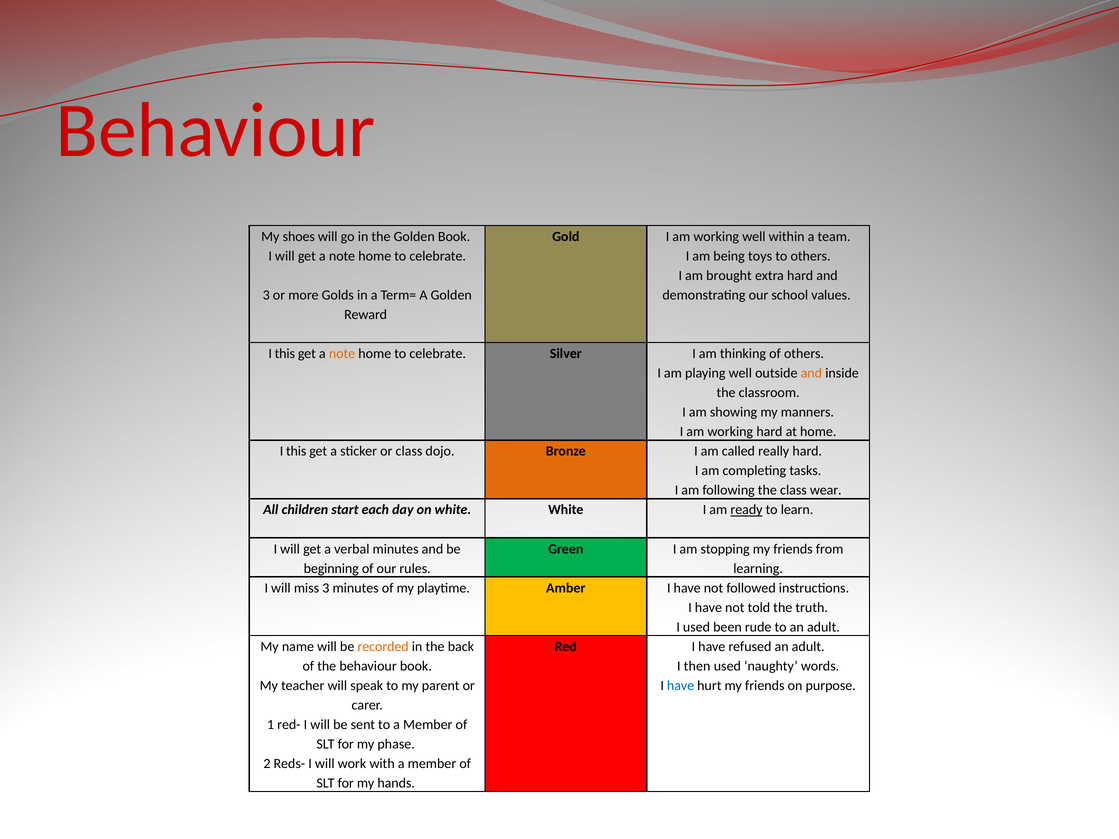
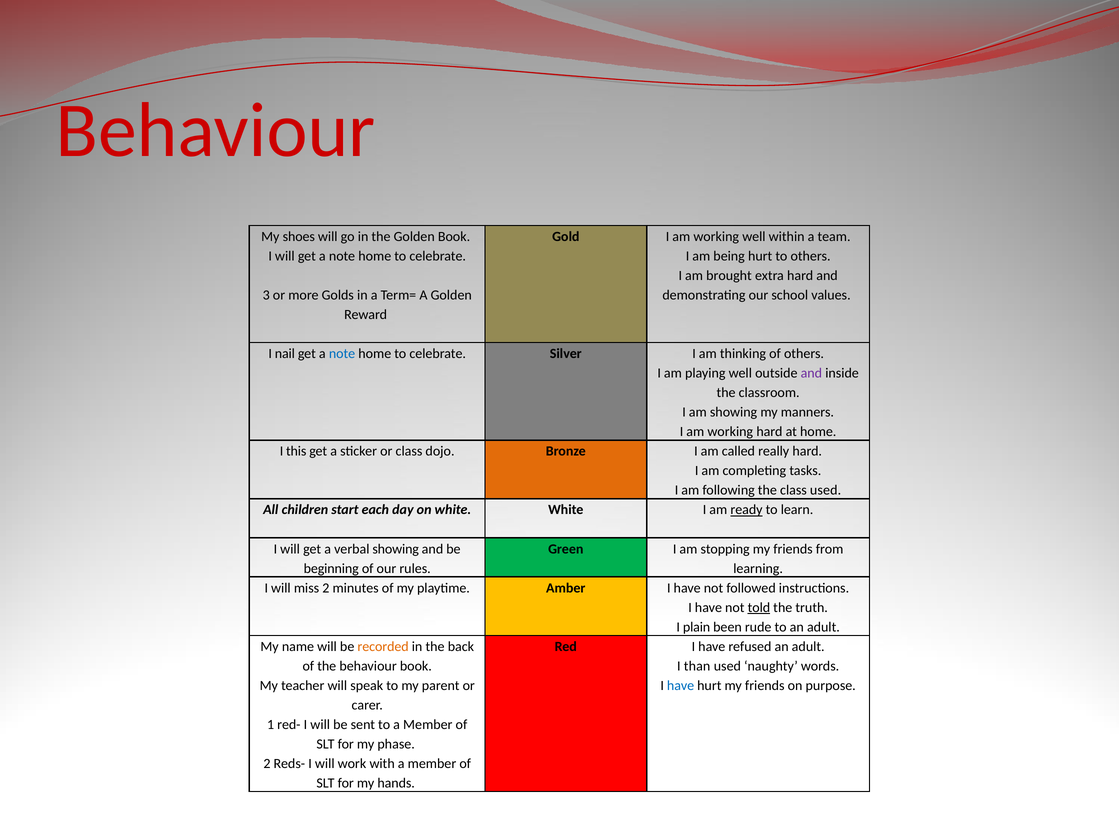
being toys: toys -> hurt (760, 256)
this: this -> nail (285, 354)
note colour: orange -> blue (342, 354)
and colour: orange -> purple (811, 373)
class wear: wear -> used (826, 490)
verbal minutes: minutes -> showing (396, 549)
miss 3: 3 -> 2 (326, 588)
told underline: none -> present (759, 608)
I used: used -> plain (697, 627)
then: then -> than (697, 666)
